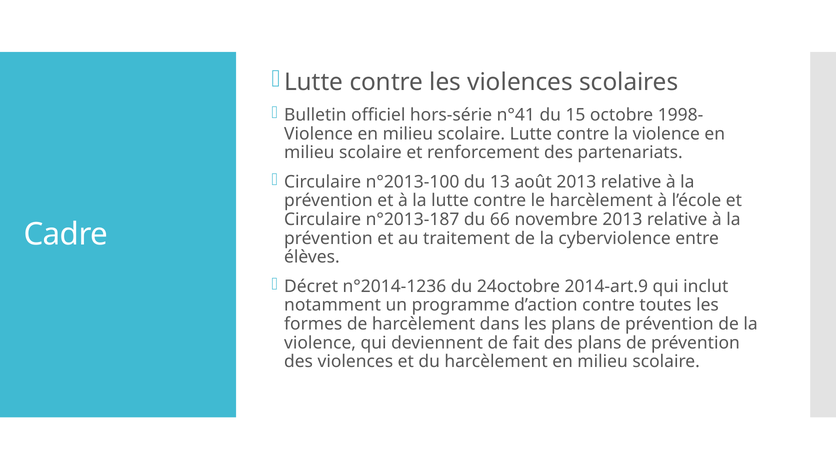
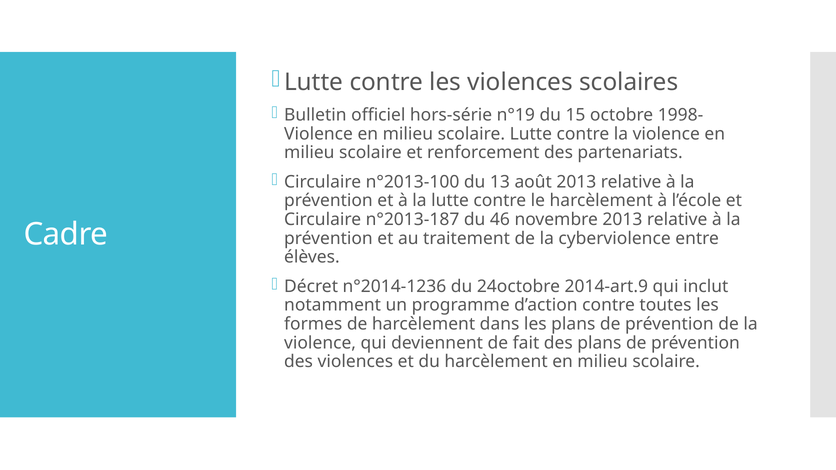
n°41: n°41 -> n°19 (516, 115)
66: 66 -> 46 (500, 220)
